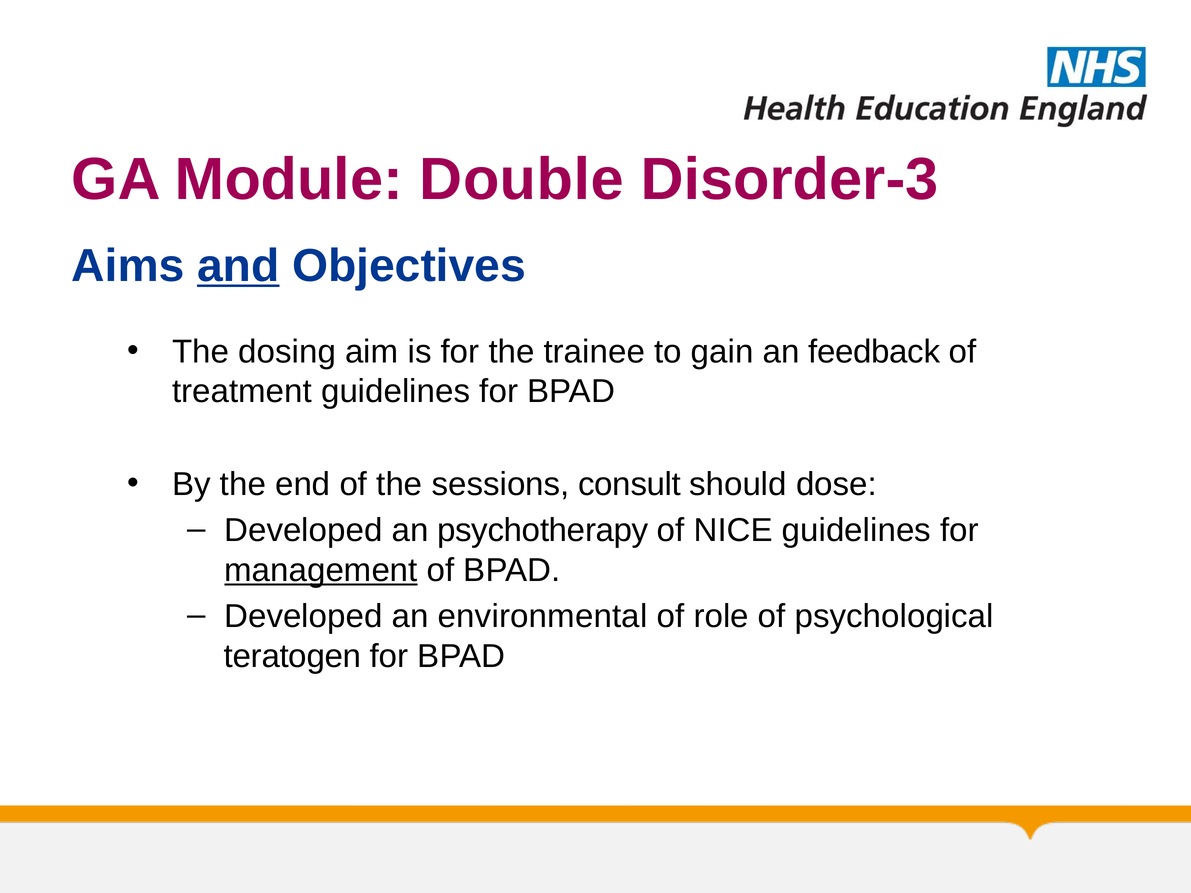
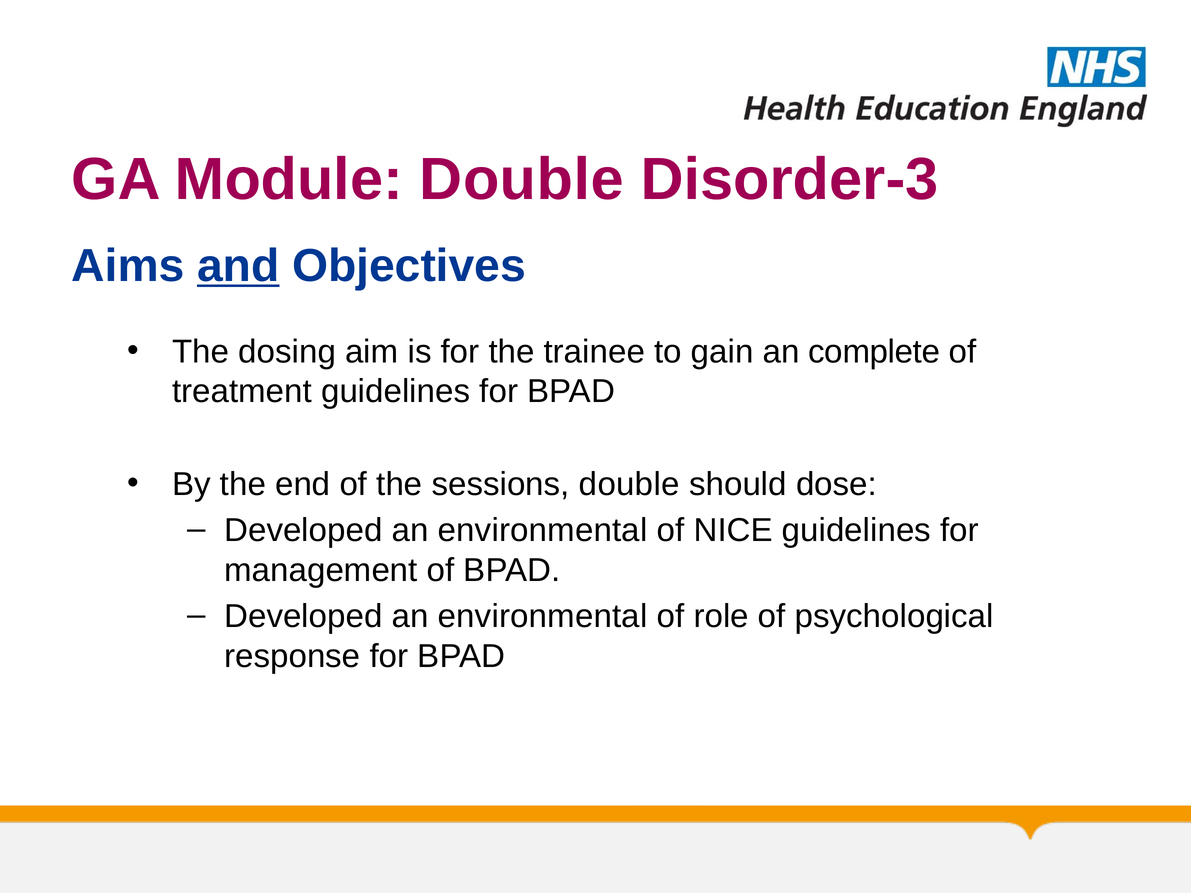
feedback: feedback -> complete (874, 352)
sessions consult: consult -> double (629, 484)
psychotherapy: psychotherapy -> environmental (543, 531)
management underline: present -> none (321, 570)
teratogen: teratogen -> response (292, 656)
